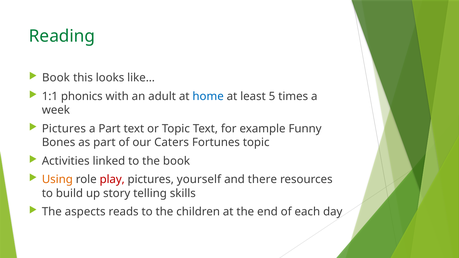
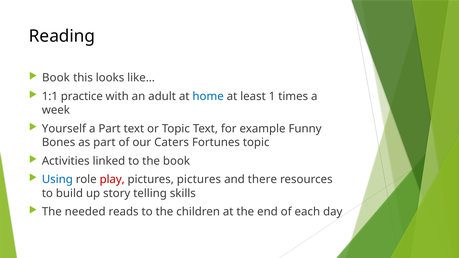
Reading colour: green -> black (62, 36)
phonics: phonics -> practice (82, 96)
5: 5 -> 1 (272, 96)
Pictures: Pictures -> Yourself (64, 129)
Using colour: orange -> blue (57, 180)
pictures yourself: yourself -> pictures (199, 180)
aspects: aspects -> needed (85, 212)
